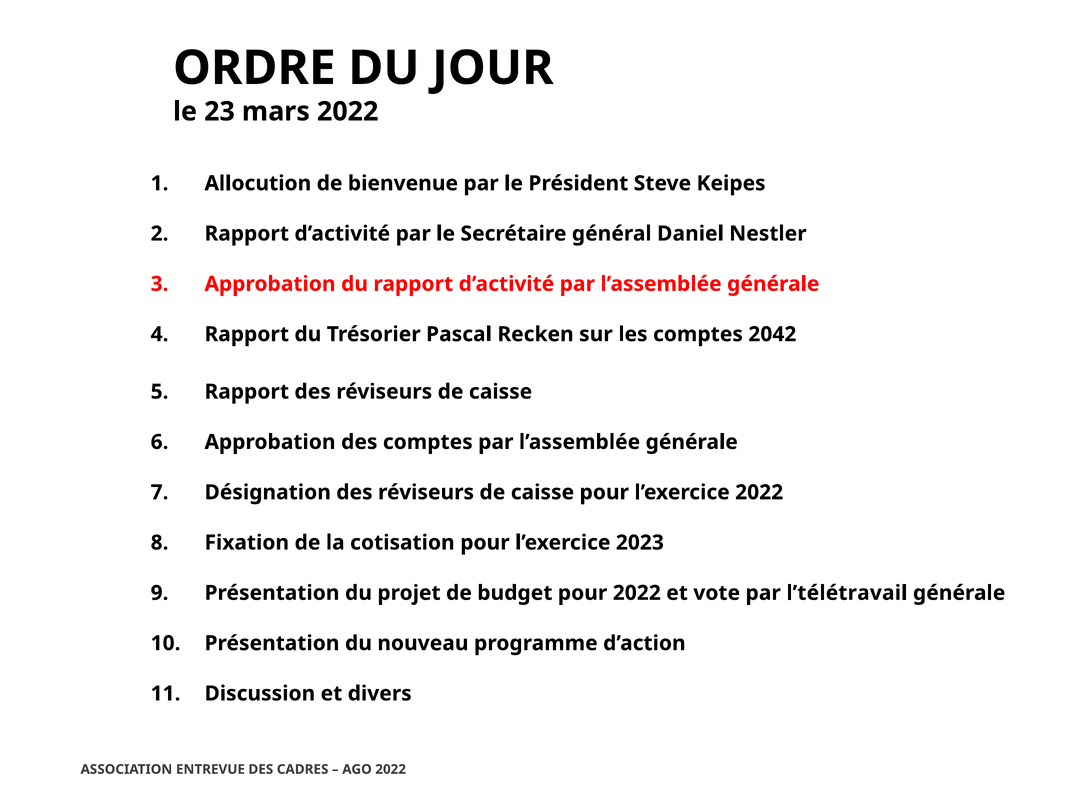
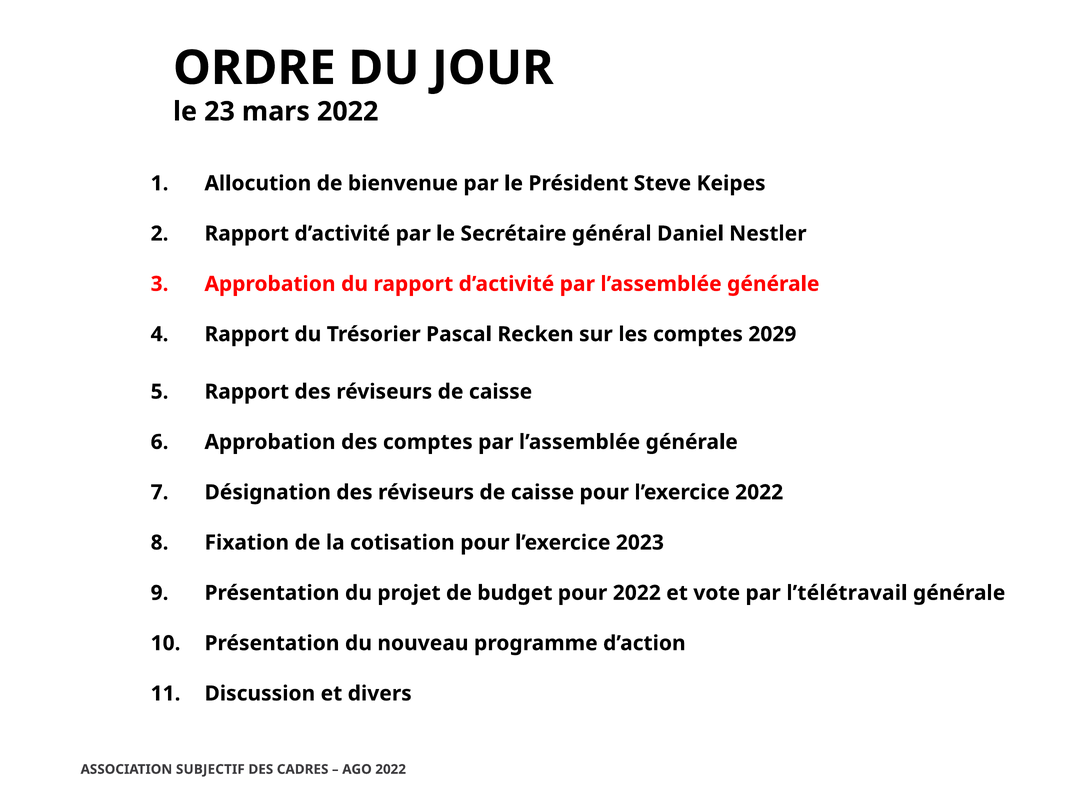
2042: 2042 -> 2029 (772, 334)
ENTREVUE: ENTREVUE -> SUBJECTIF (210, 770)
